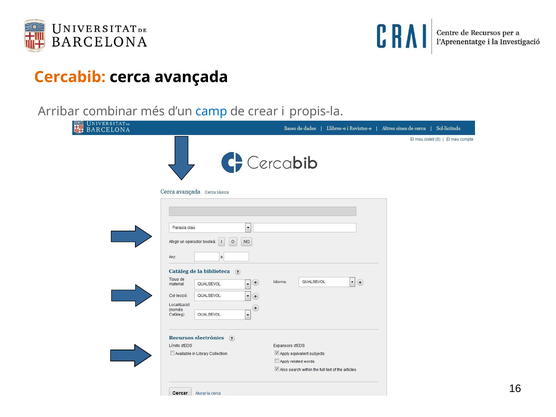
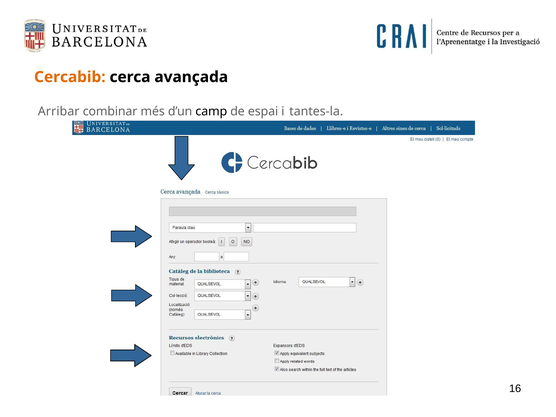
camp colour: blue -> black (211, 111)
crear: crear -> espai (263, 111)
propis-la: propis-la -> tantes-la (316, 111)
